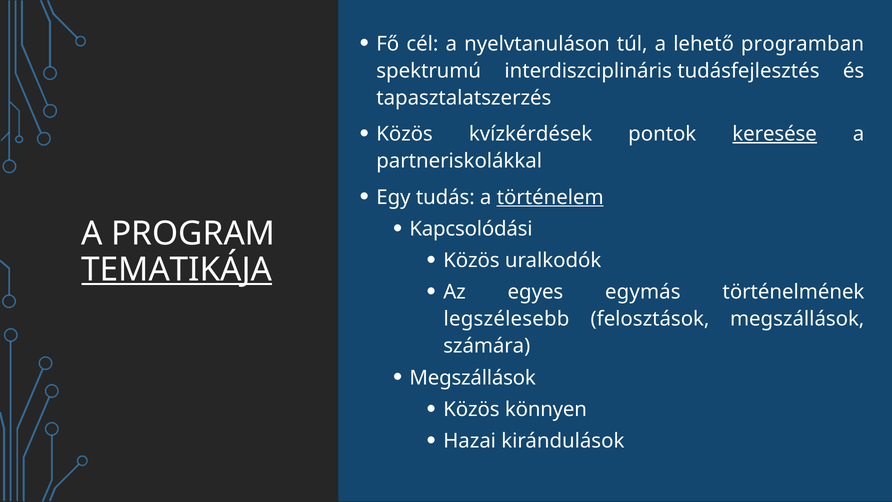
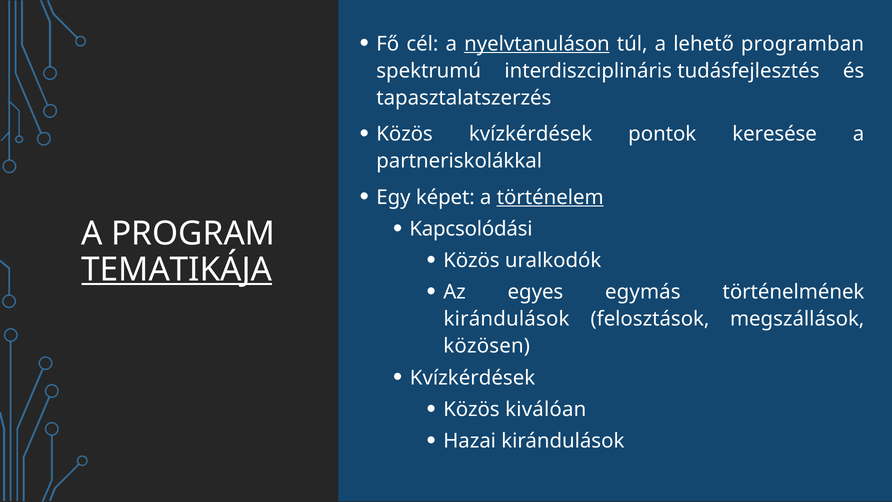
nyelvtanuláson underline: none -> present (537, 44)
keresése underline: present -> none (775, 134)
tudás: tudás -> képet (445, 197)
legszélesebb: legszélesebb -> kirándulások (507, 319)
számára: számára -> közösen (487, 346)
Megszállások: Megszállások -> Kvízkérdések (473, 378)
könnyen: könnyen -> kiválóan (546, 409)
